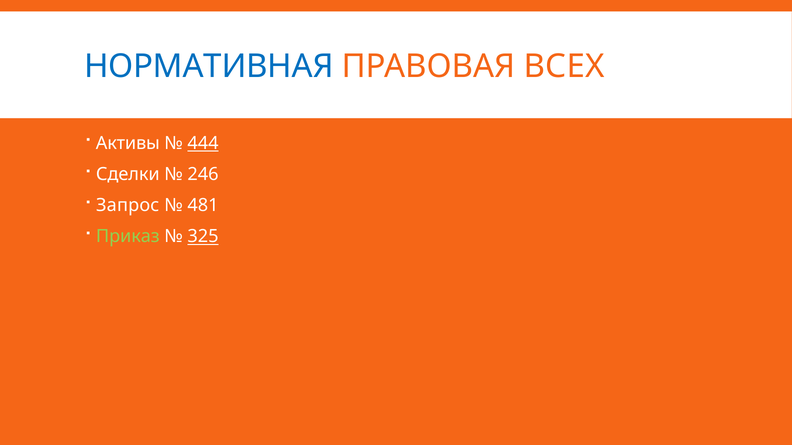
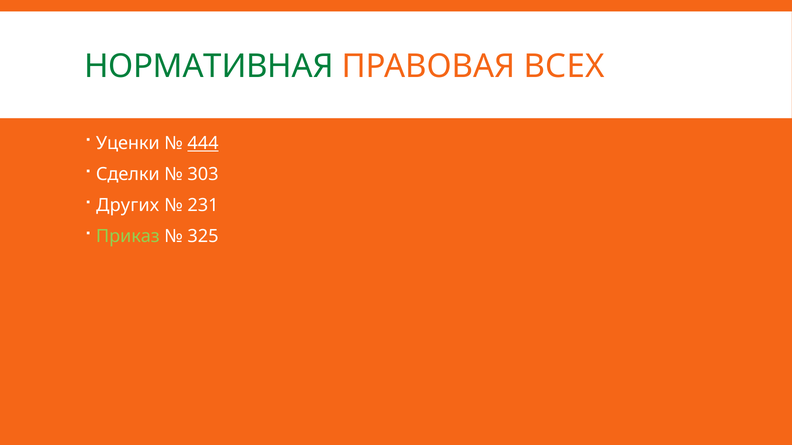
НОРМАТИВНАЯ colour: blue -> green (209, 67)
Активы: Активы -> Уценки (128, 143)
246: 246 -> 303 (203, 174)
Запрос: Запрос -> Других (128, 206)
481: 481 -> 231 (203, 206)
325 underline: present -> none (203, 237)
